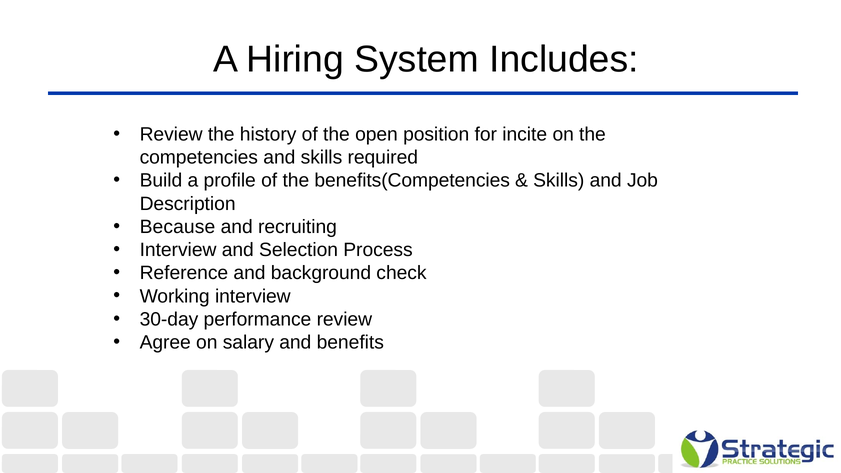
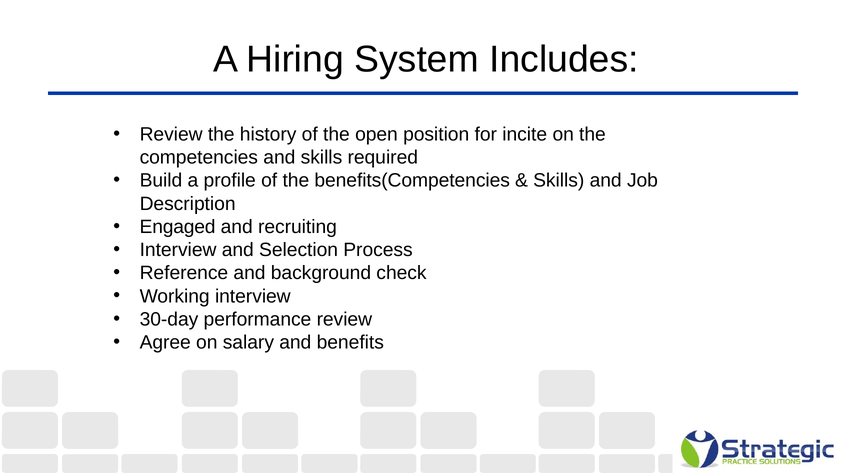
Because: Because -> Engaged (178, 227)
